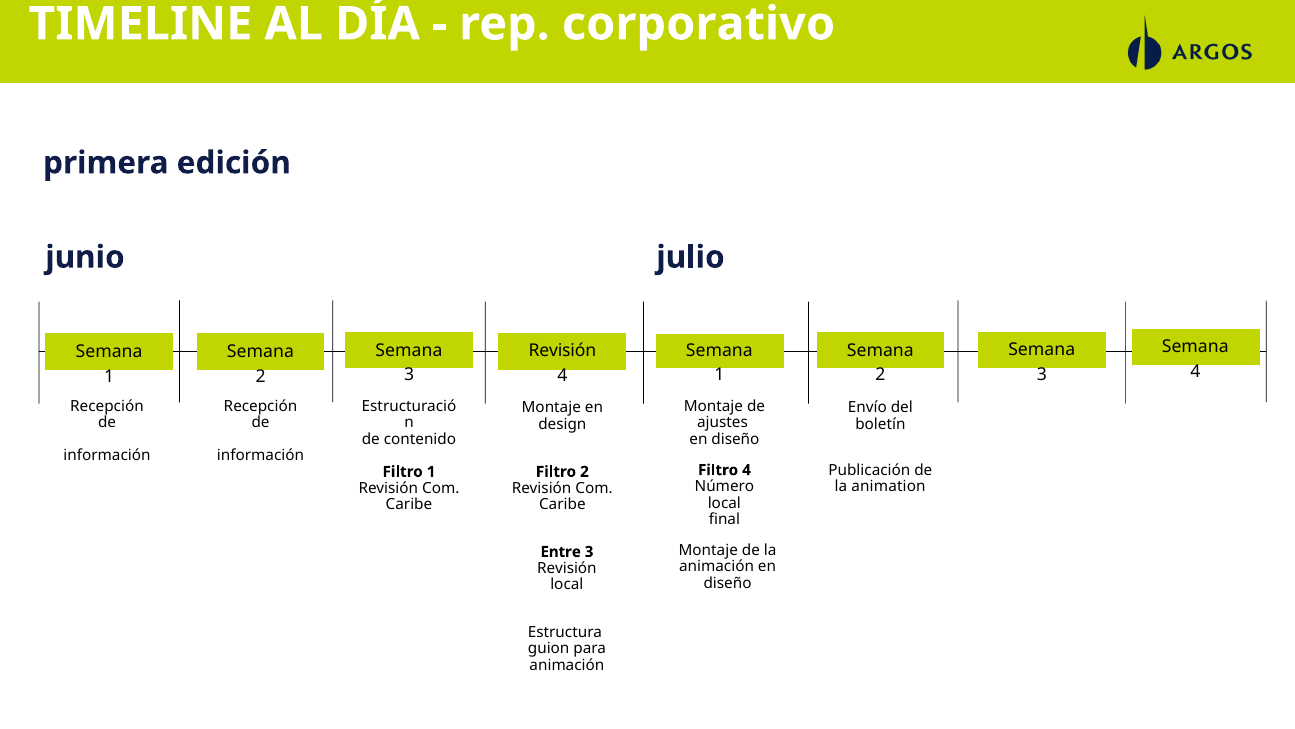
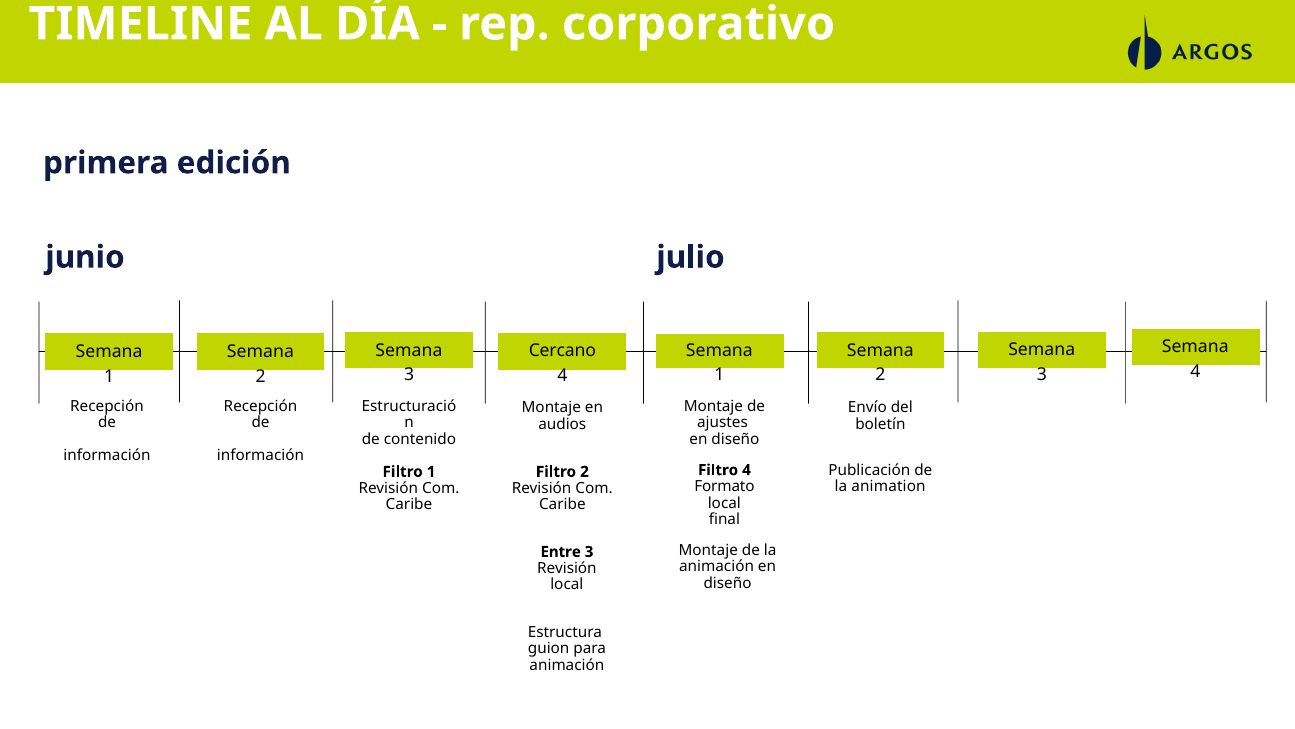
Revisión: Revisión -> Cercano (562, 351)
design: design -> audios (562, 424)
Número: Número -> Formato (724, 486)
